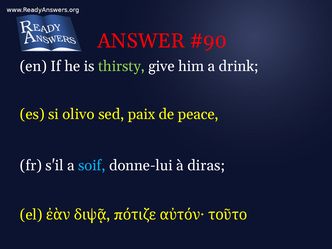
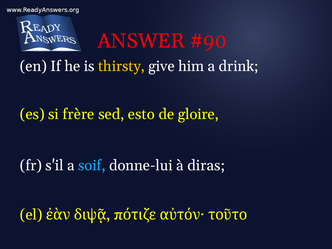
thirsty colour: light green -> yellow (121, 66)
olivo: olivo -> frère (79, 114)
paix: paix -> esto (141, 114)
peace: peace -> gloire (198, 114)
